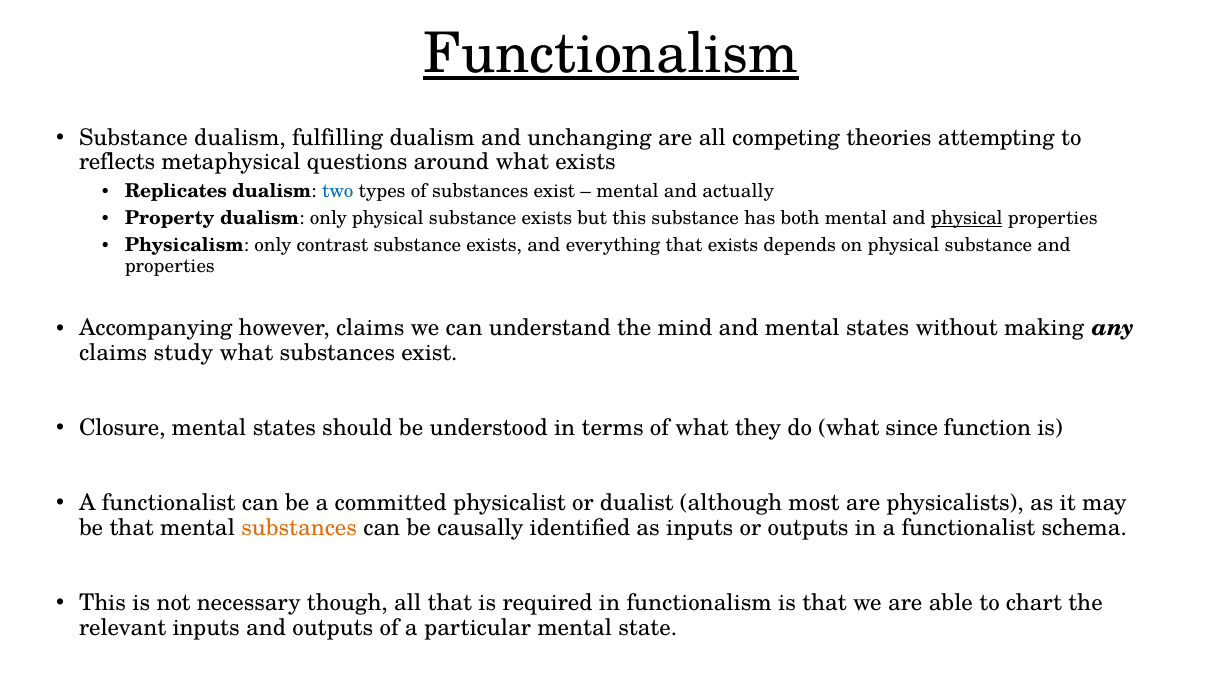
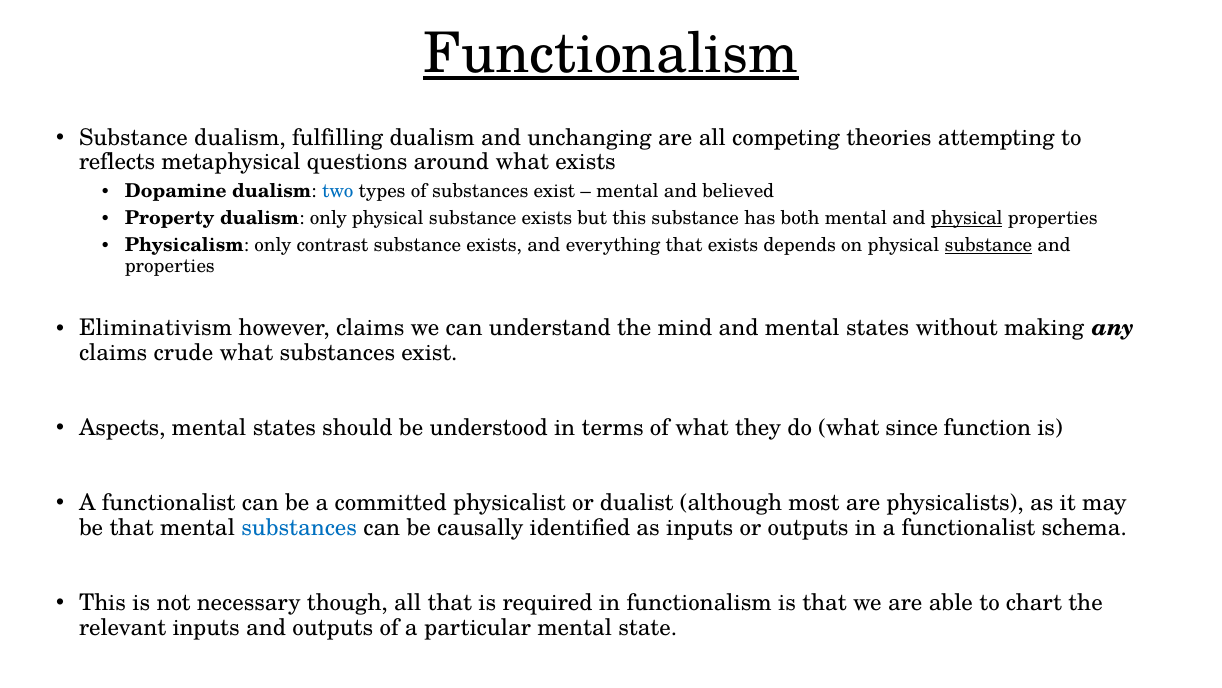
Replicates: Replicates -> Dopamine (176, 191)
actually: actually -> believed (738, 191)
substance underline: none -> present (988, 245)
Accompanying: Accompanying -> Eliminativism (156, 328)
study: study -> crude (183, 353)
Closure: Closure -> Aspects (122, 428)
substances colour: orange -> blue (299, 528)
